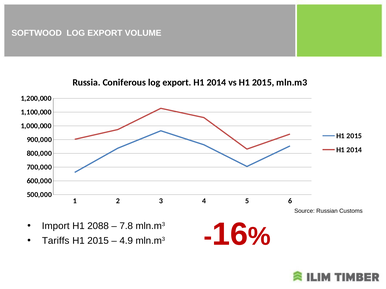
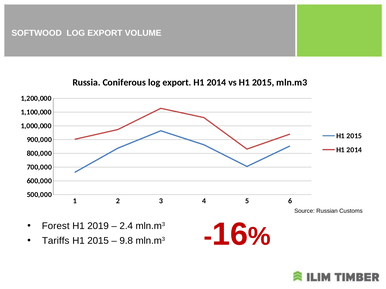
Import: Import -> Forest (56, 226)
2088: 2088 -> 2019 (98, 226)
7.8: 7.8 -> 2.4 (126, 226)
4.9: 4.9 -> 9.8 (126, 241)
